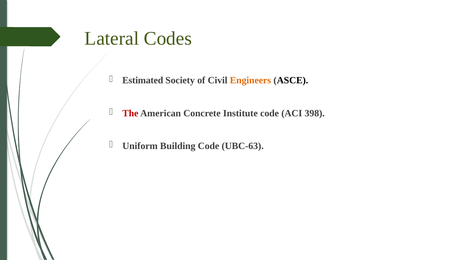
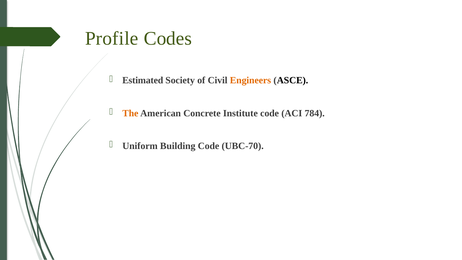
Lateral: Lateral -> Profile (112, 38)
The colour: red -> orange (130, 113)
398: 398 -> 784 (315, 113)
UBC-63: UBC-63 -> UBC-70 (243, 146)
